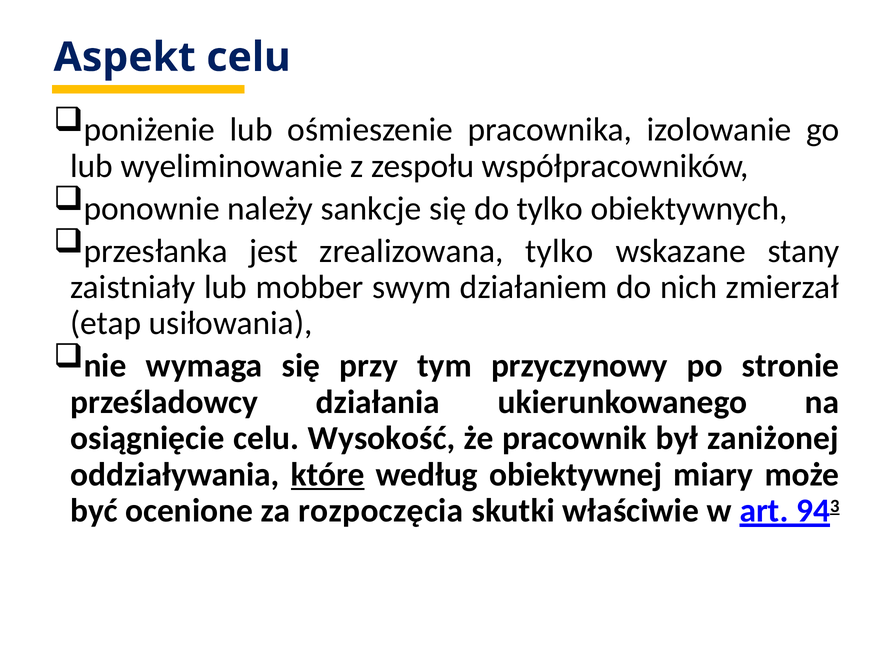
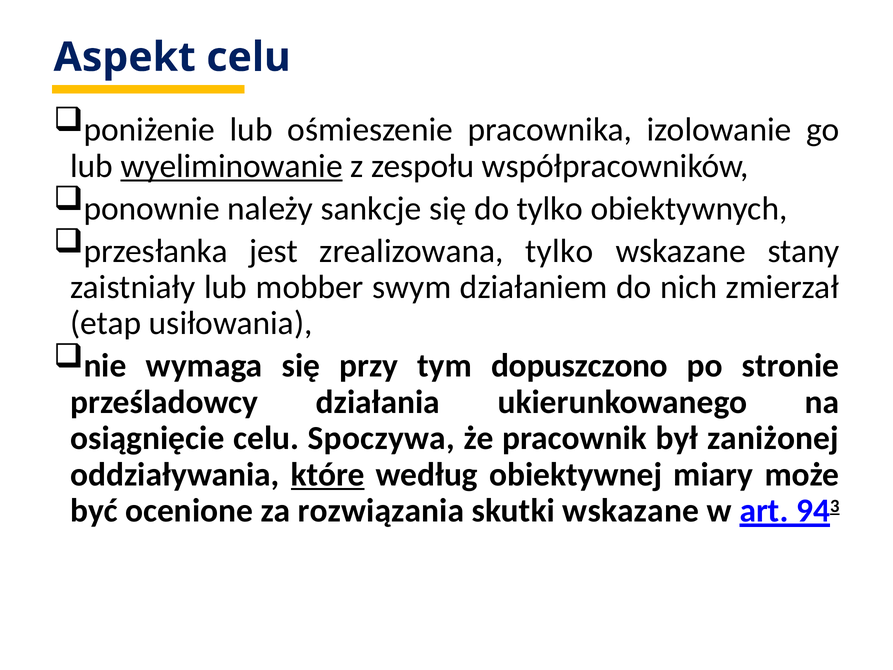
wyeliminowanie underline: none -> present (232, 166)
przyczynowy: przyczynowy -> dopuszczono (580, 366)
Wysokość: Wysokość -> Spoczywa (381, 438)
rozpoczęcia: rozpoczęcia -> rozwiązania (381, 511)
skutki właściwie: właściwie -> wskazane (631, 511)
